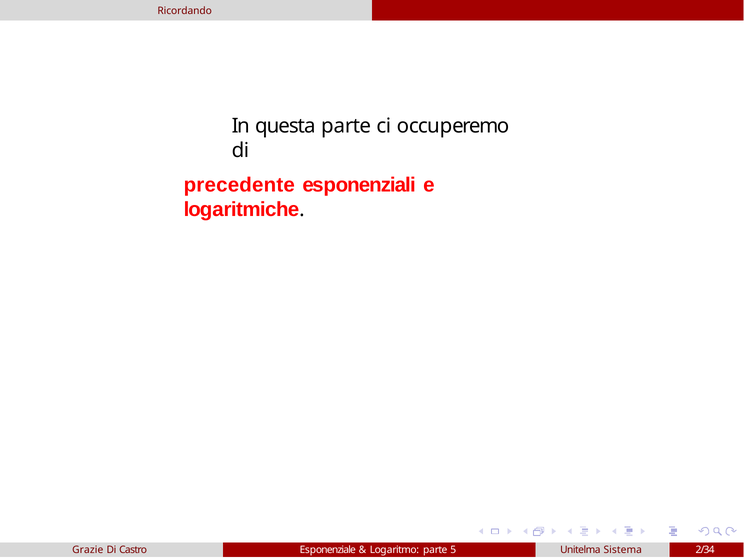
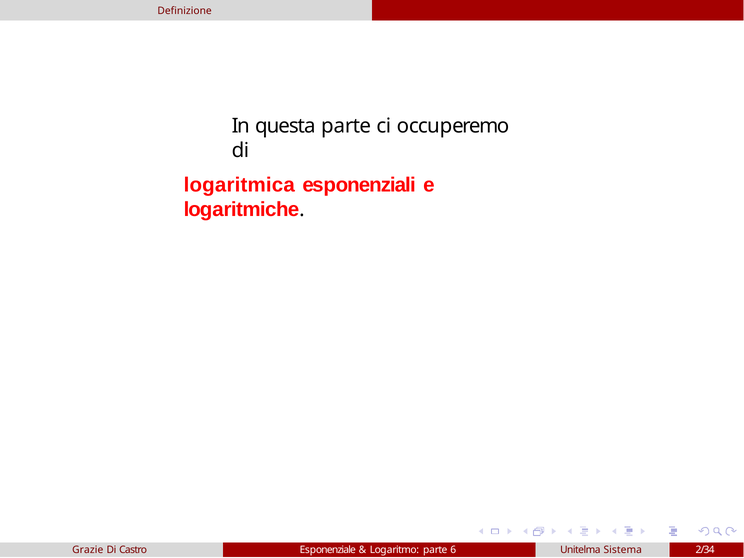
Ricordando: Ricordando -> Definizione (185, 11)
precedente: precedente -> logaritmica (239, 185)
5: 5 -> 6 (453, 550)
